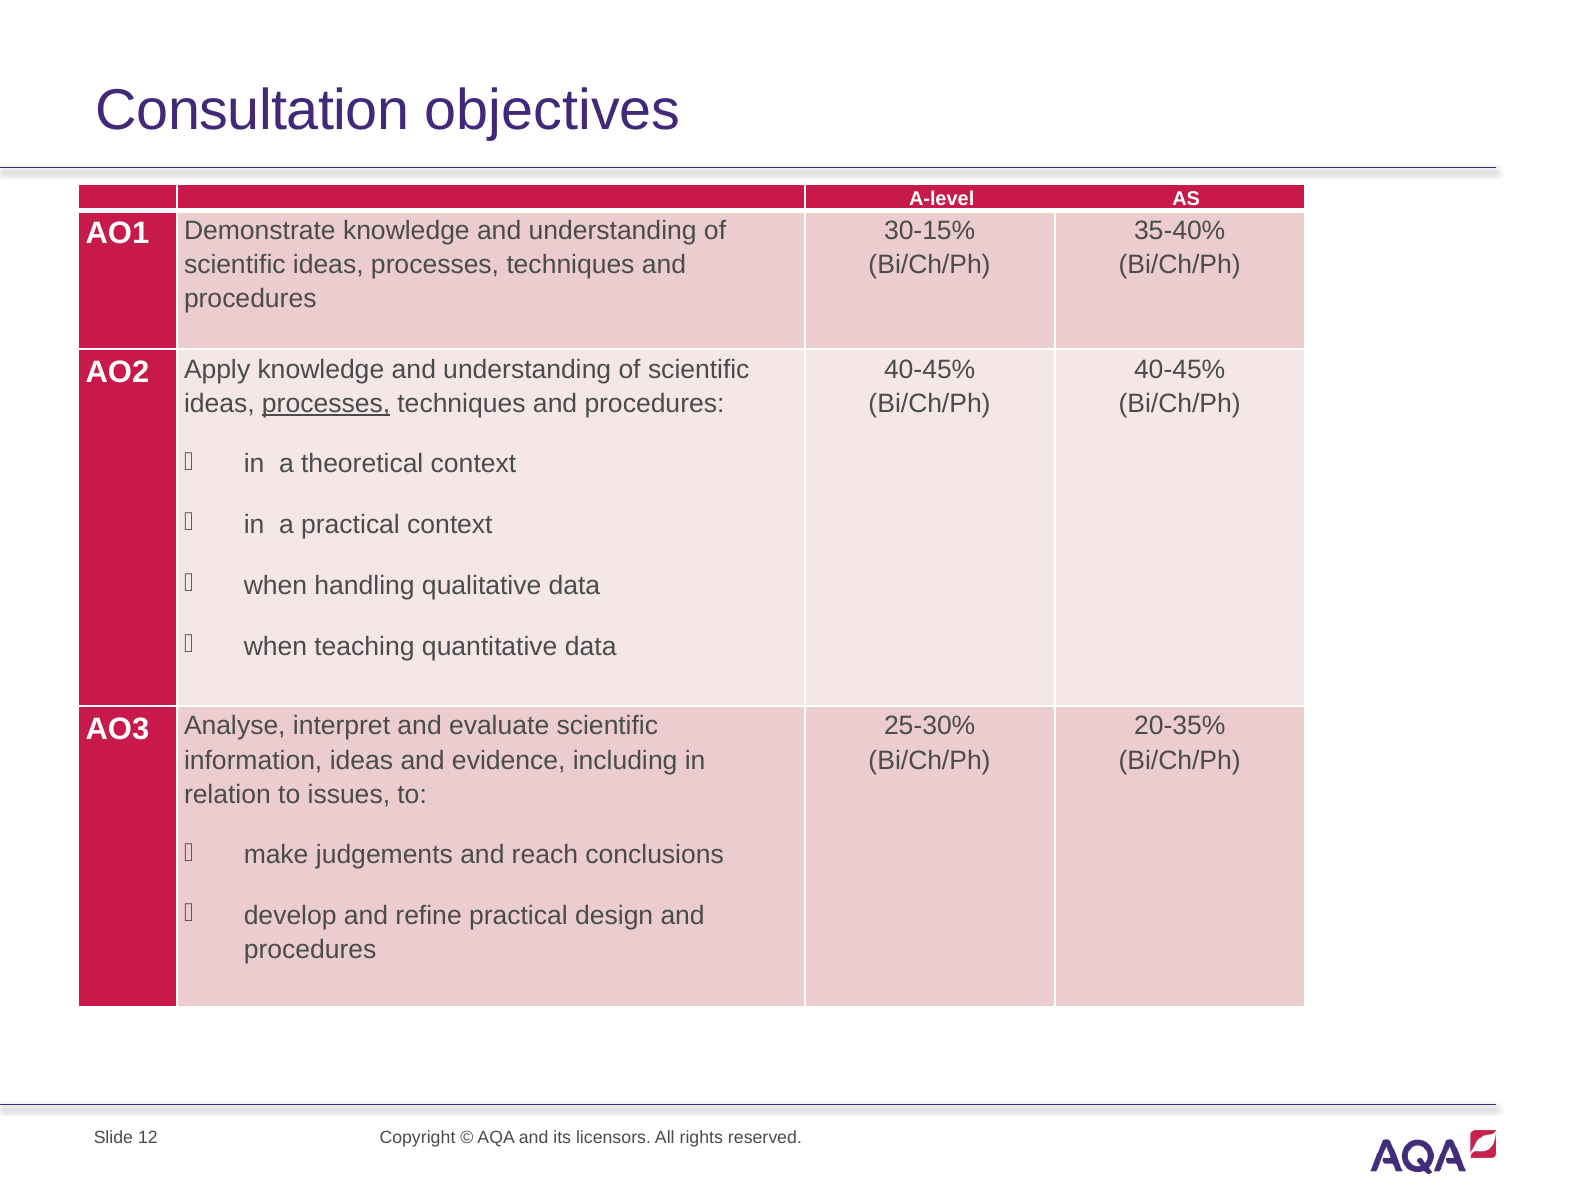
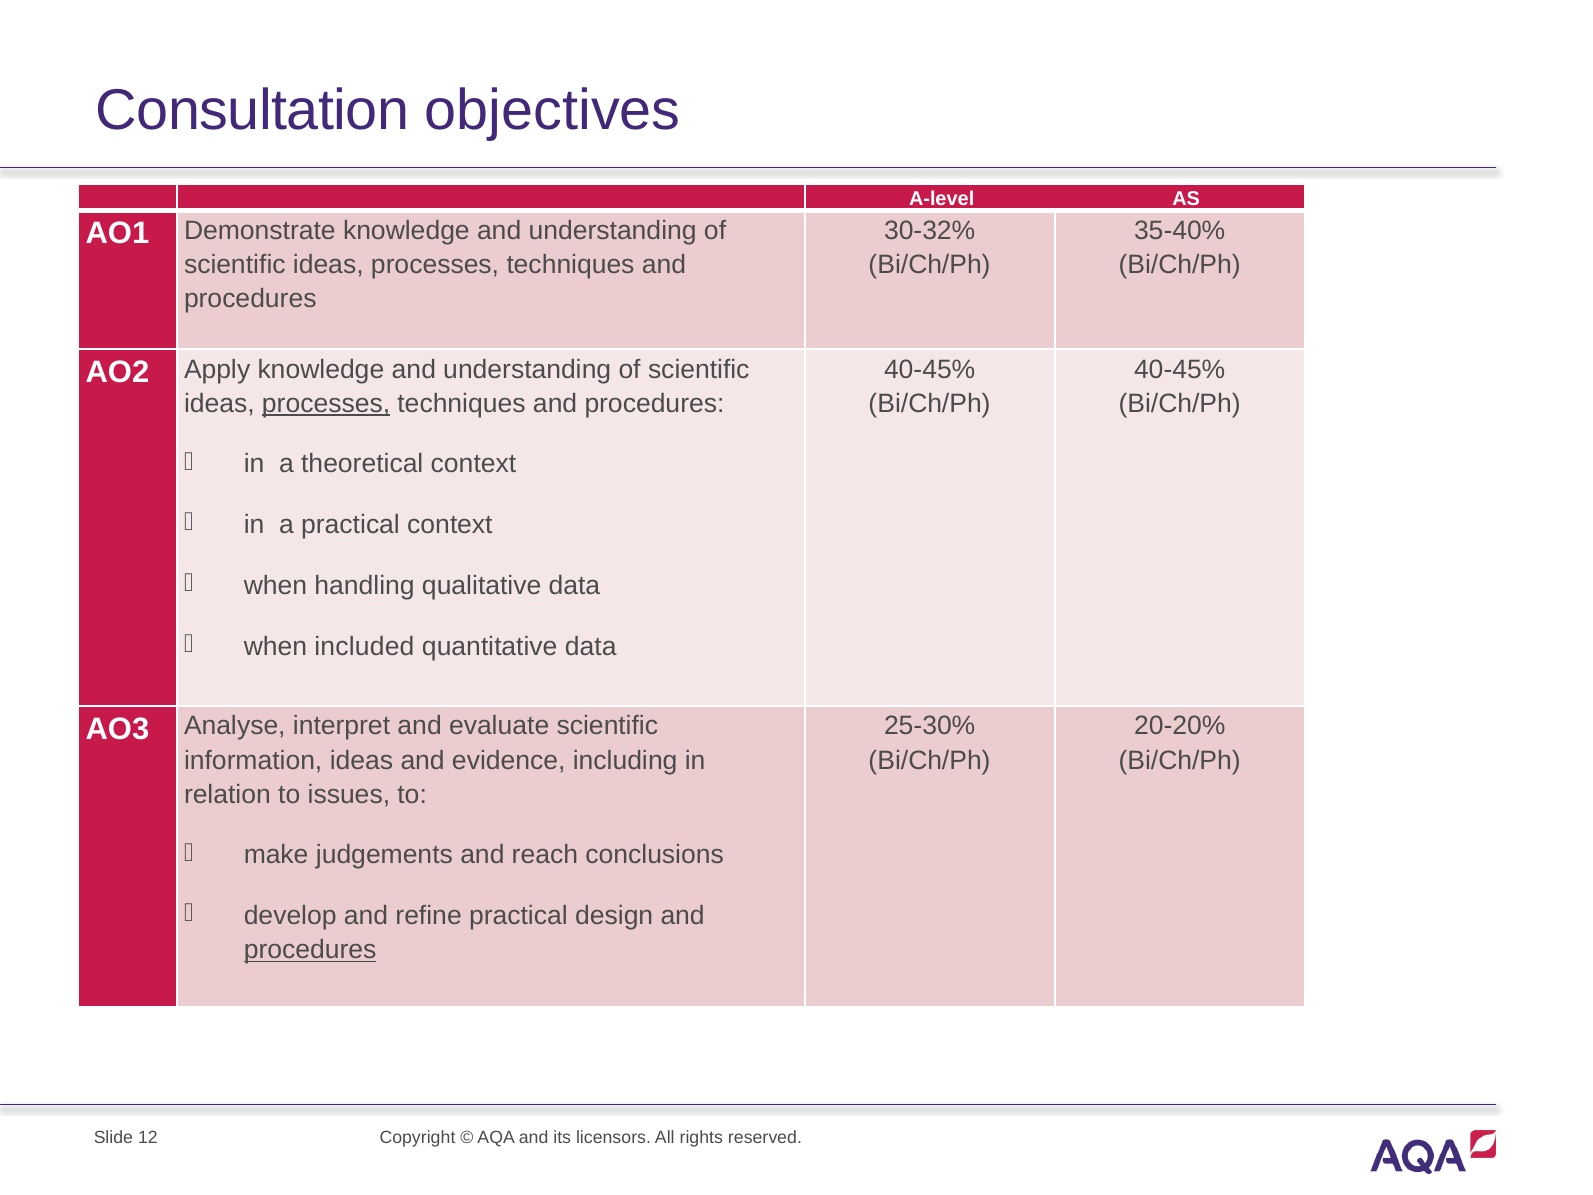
30-15%: 30-15% -> 30-32% (930, 230)
teaching: teaching -> included (364, 646)
20-35%: 20-35% -> 20-20% (1180, 726)
procedures underline: none -> present (310, 950)
